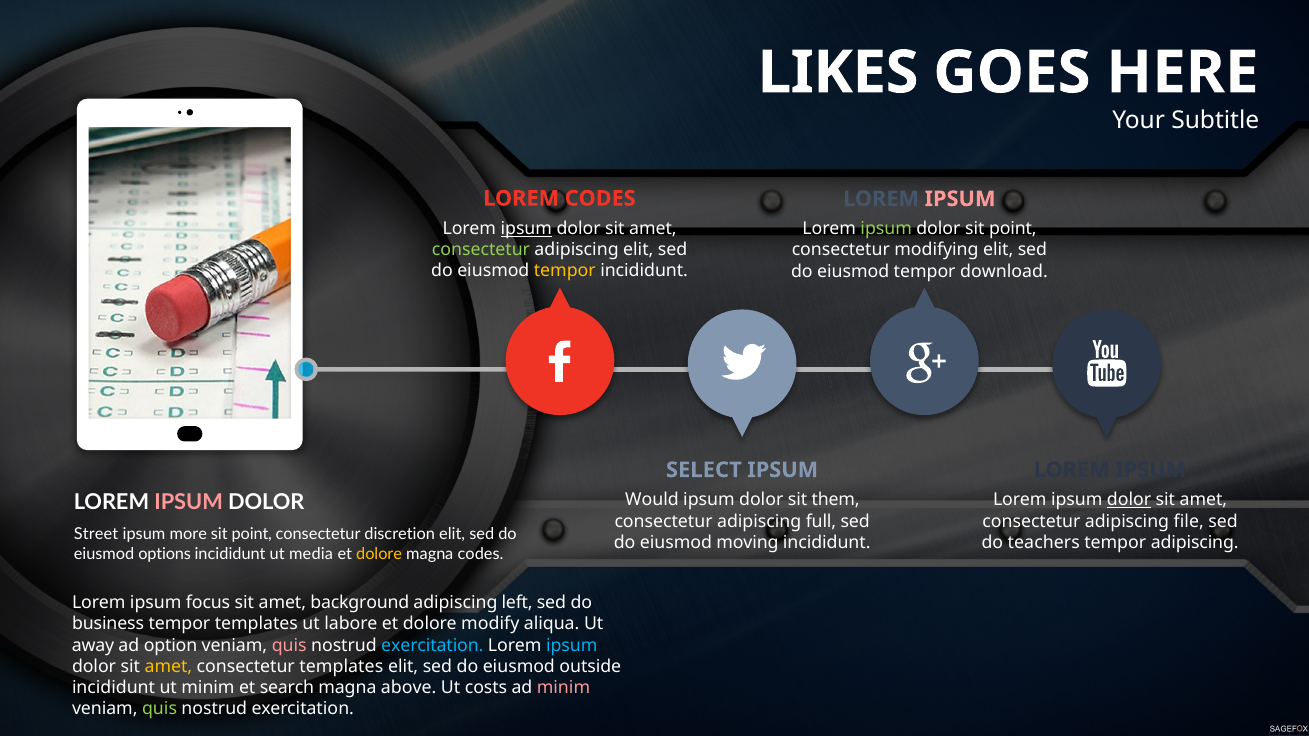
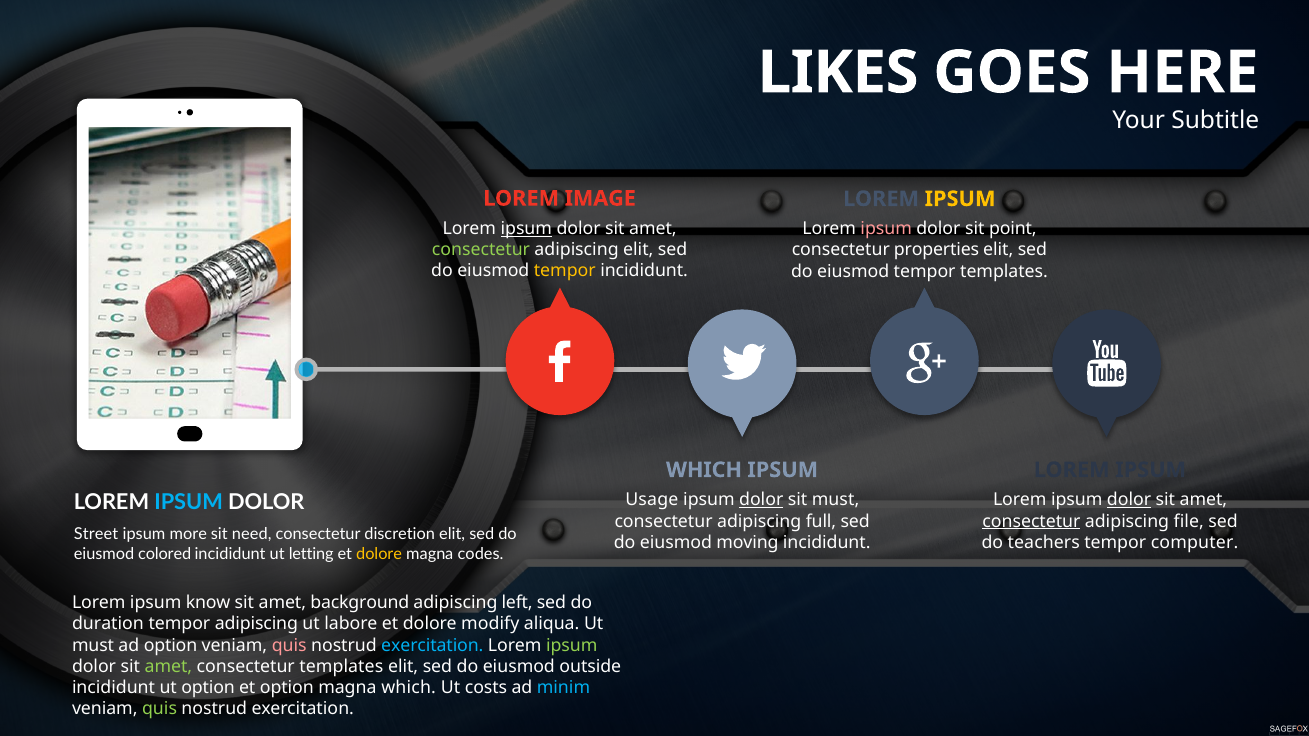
LOREM CODES: CODES -> IMAGE (600, 199)
IPSUM colour: pink -> yellow (960, 199)
ipsum colour: light green -> pink (886, 229)
modifying: modifying -> properties (937, 250)
tempor download: download -> templates (1004, 272)
SELECT: SELECT -> WHICH (704, 470)
IPSUM colour: pink -> light blue (189, 502)
Would: Would -> Usage (652, 500)
dolor underline: none -> present (761, 500)
sit them: them -> must (836, 500)
consectetur underline: none -> present (1031, 521)
point: point -> need (252, 535)
tempor adipiscing: adipiscing -> computer (1195, 543)
options: options -> colored (165, 554)
media: media -> letting (311, 554)
focus: focus -> know (208, 603)
business: business -> duration (108, 624)
tempor templates: templates -> adipiscing (256, 624)
away: away -> must (93, 646)
ipsum colour: light blue -> light green (572, 646)
amet colour: yellow -> light green (168, 667)
ut minim: minim -> option (208, 688)
et search: search -> option (287, 688)
magna above: above -> which (409, 688)
minim colour: pink -> light blue (563, 688)
